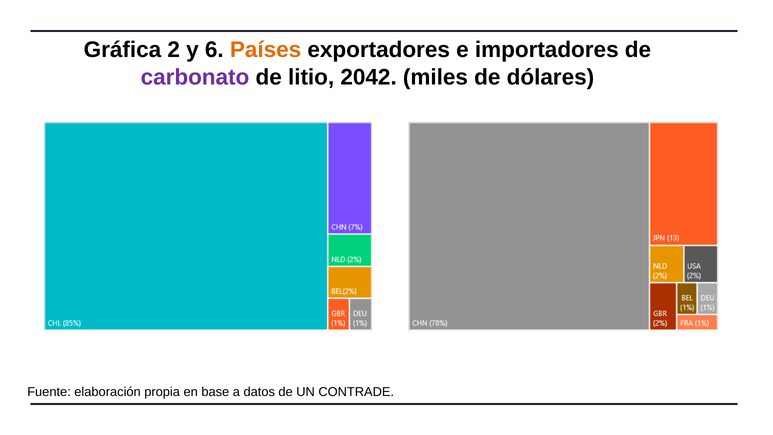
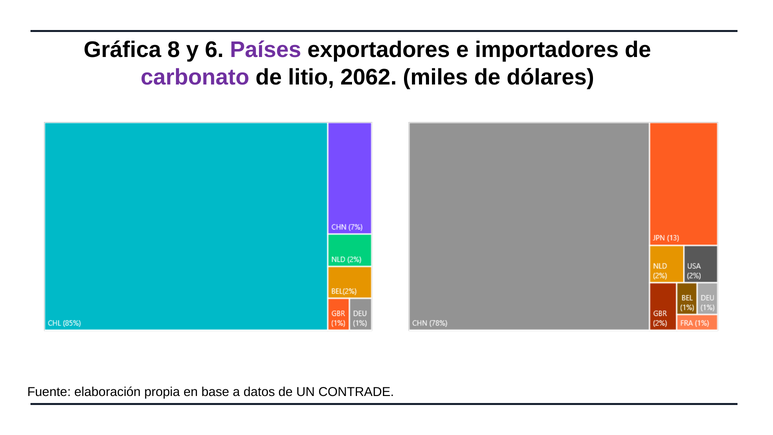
2: 2 -> 8 (174, 50)
Países colour: orange -> purple (266, 50)
2042: 2042 -> 2062 (369, 77)
